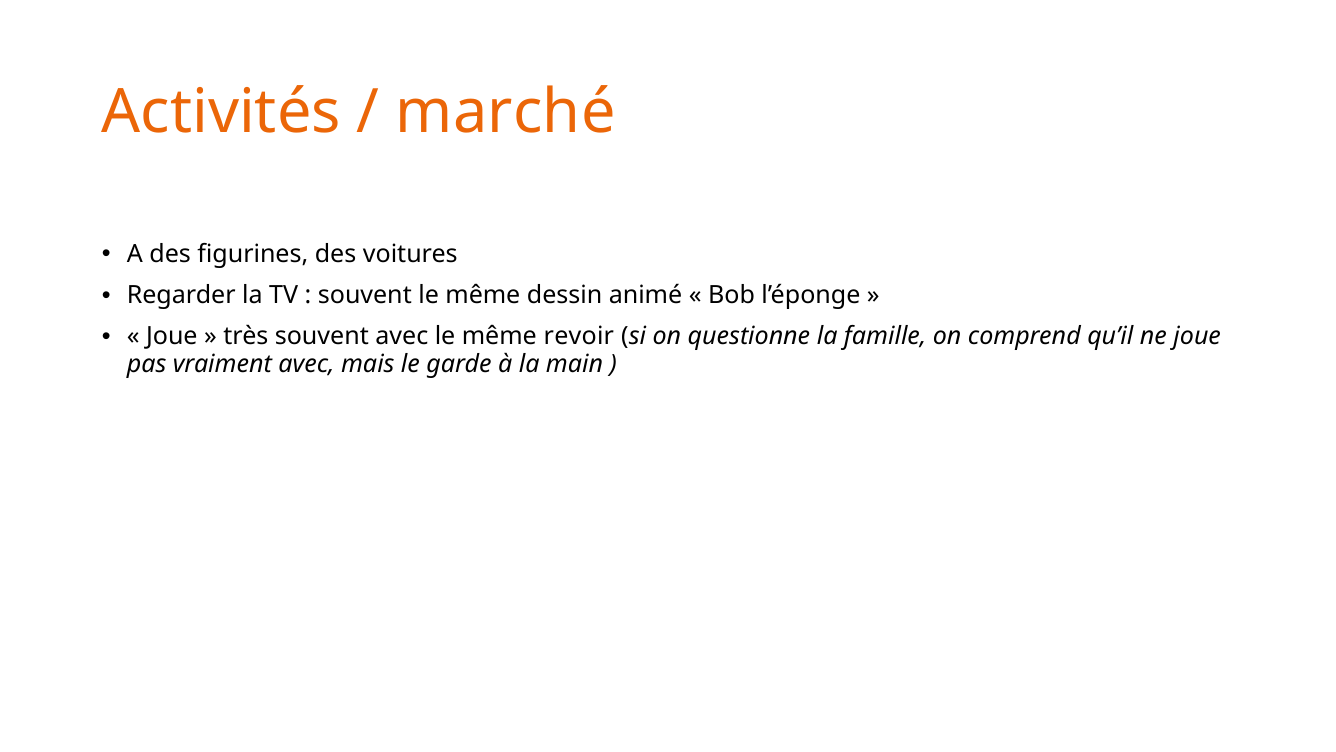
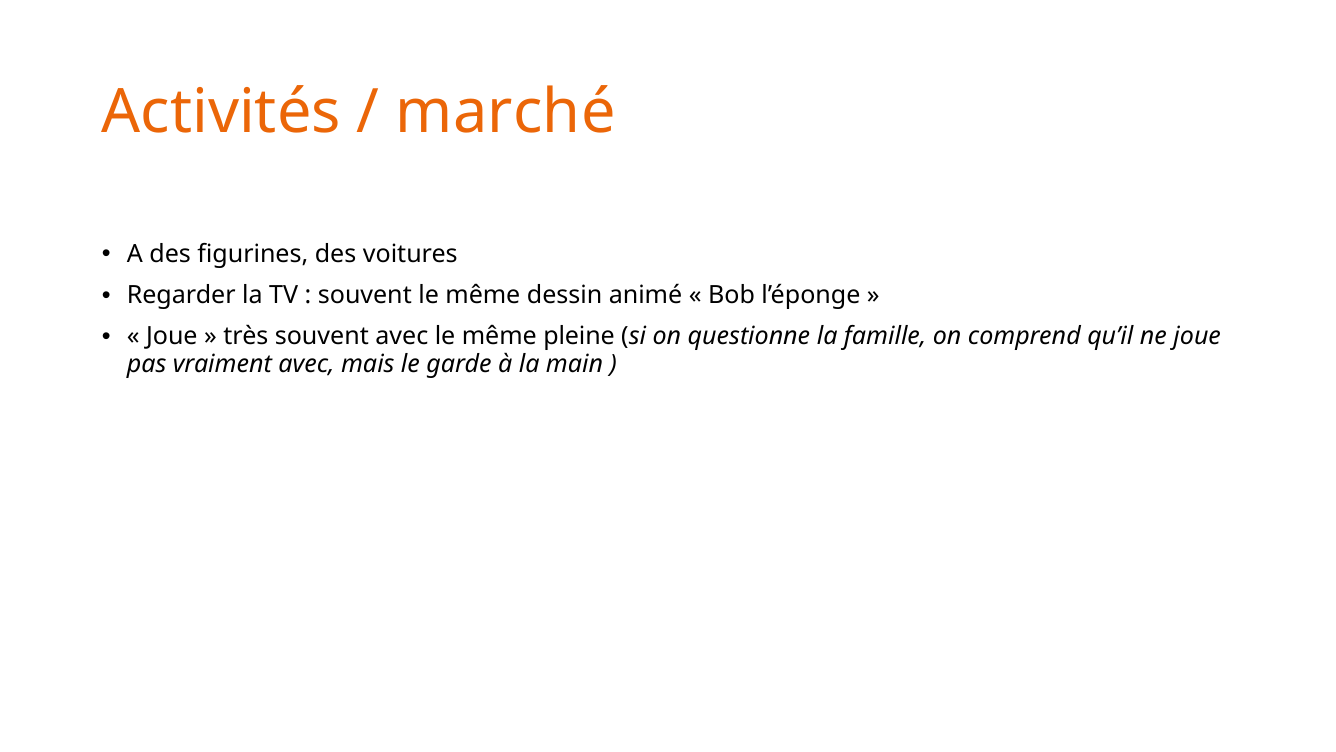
revoir: revoir -> pleine (579, 336)
